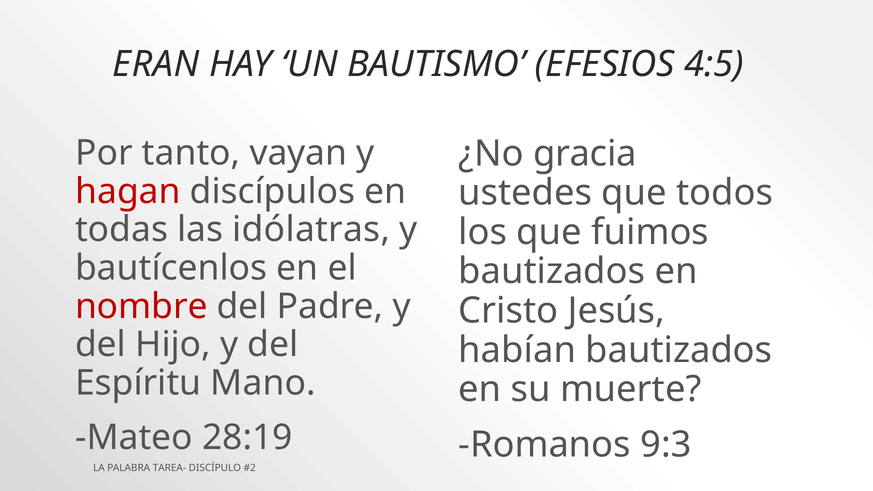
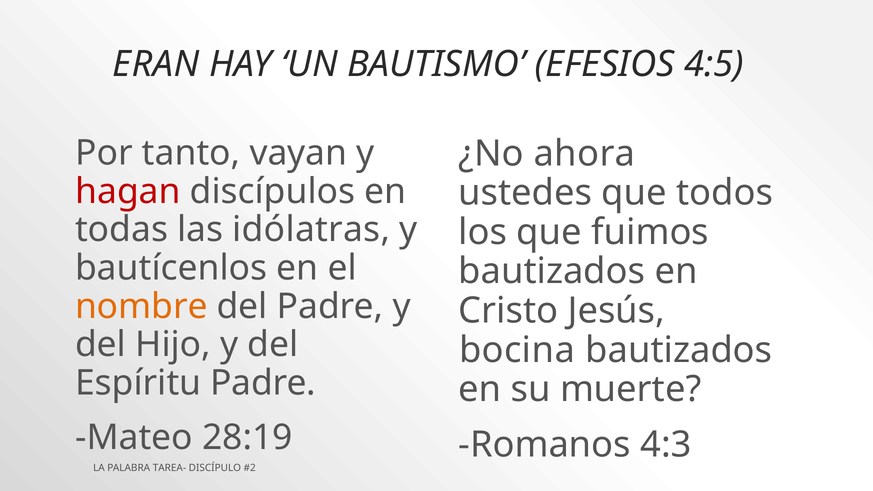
gracia: gracia -> ahora (584, 154)
nombre colour: red -> orange (141, 306)
habían: habían -> bocina (517, 350)
Espíritu Mano: Mano -> Padre (263, 383)
9:3: 9:3 -> 4:3 (666, 445)
